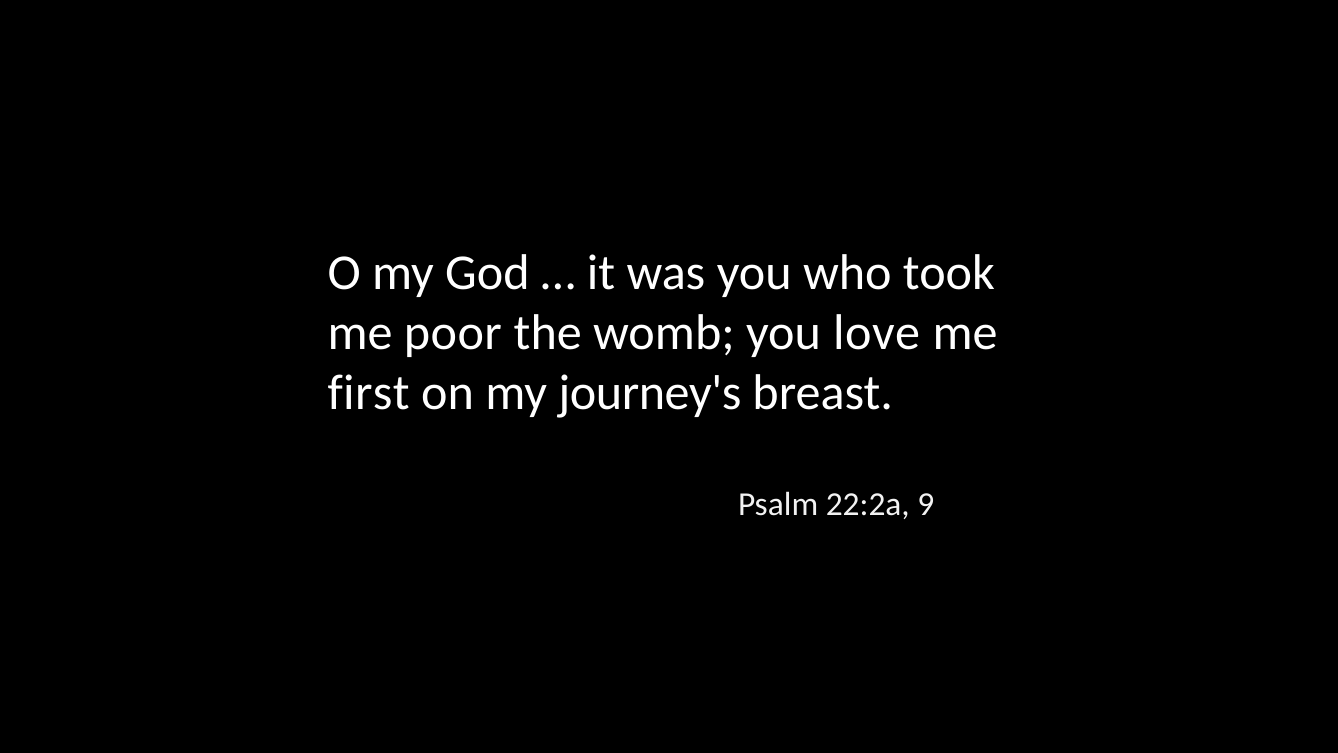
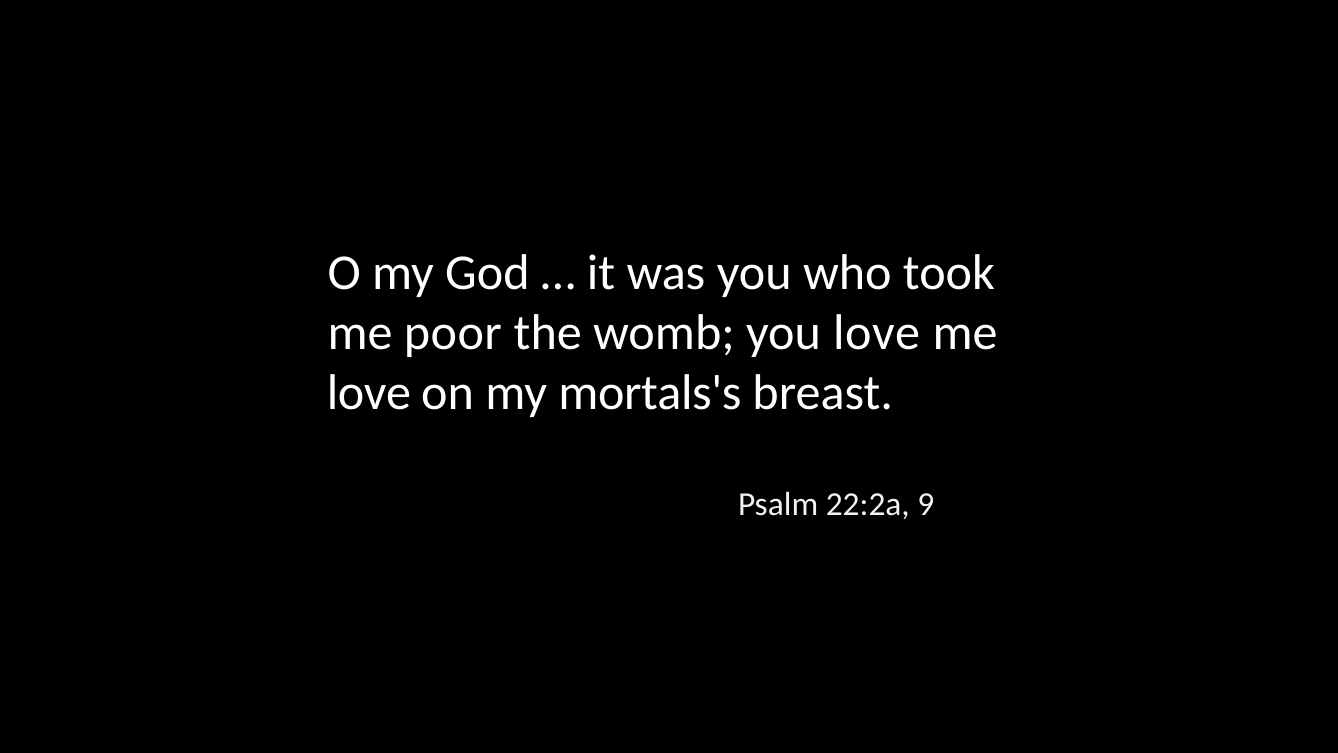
first: first -> love (369, 393)
journey's: journey's -> mortals's (650, 393)
